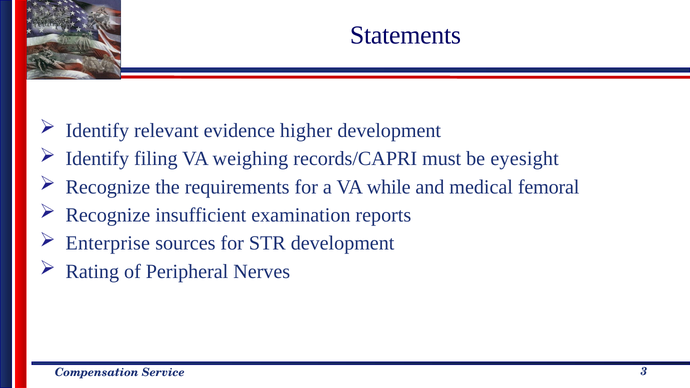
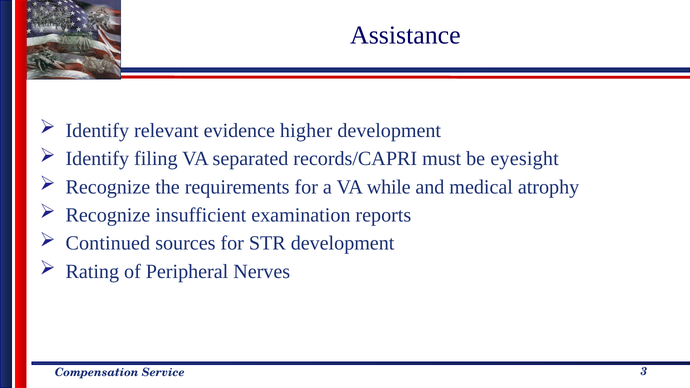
Statements: Statements -> Assistance (405, 35)
weighing: weighing -> separated (250, 159)
femoral: femoral -> atrophy (549, 187)
Enterprise: Enterprise -> Continued (108, 243)
